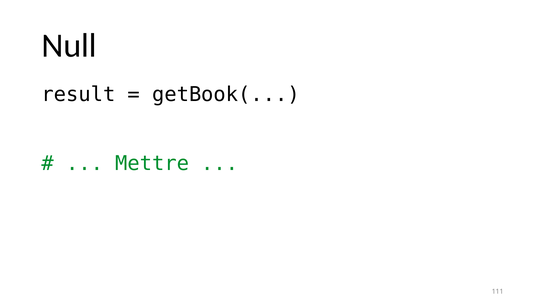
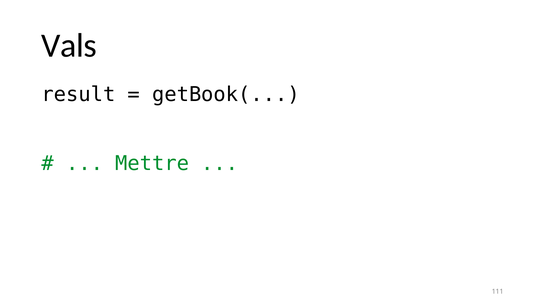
Null: Null -> Vals (69, 46)
